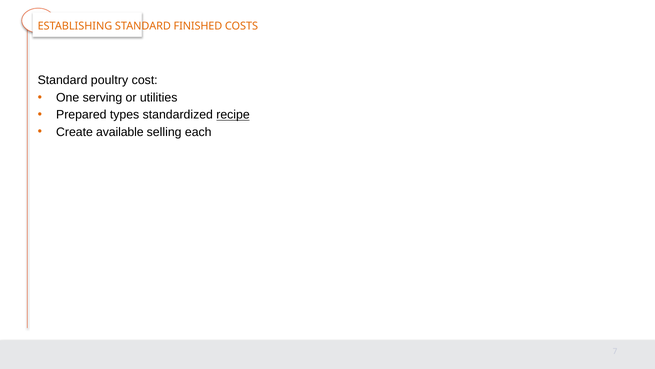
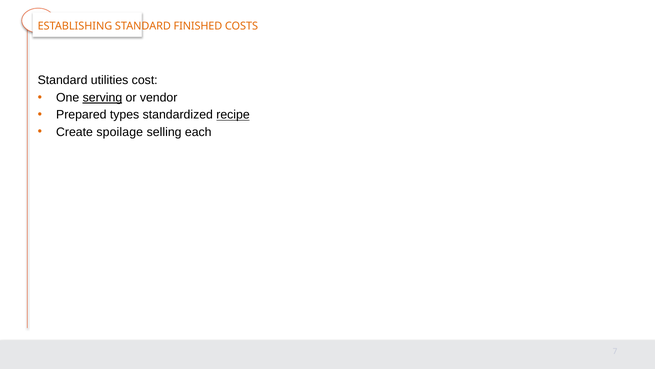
poultry: poultry -> utilities (110, 80)
serving underline: none -> present (102, 97)
utilities: utilities -> vendor (159, 97)
available: available -> spoilage (120, 132)
